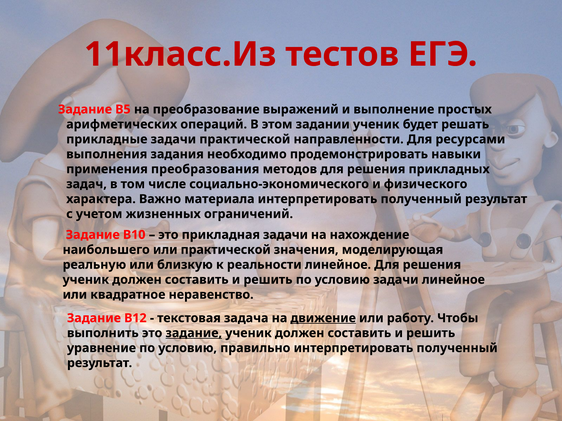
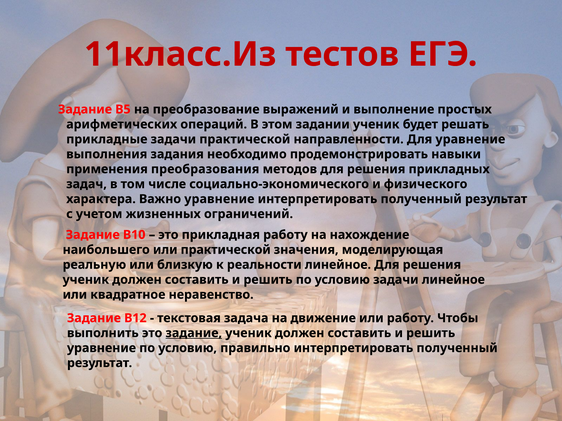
Для ресурсами: ресурсами -> уравнение (470, 139)
Важно материала: материала -> уравнение (219, 199)
прикладная задачи: задачи -> работу (285, 235)
движение underline: present -> none (323, 318)
